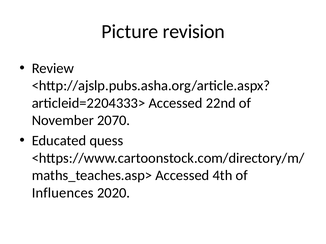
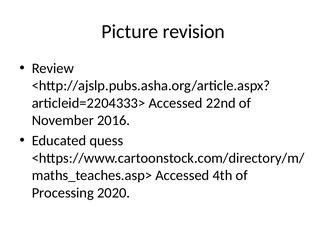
2070: 2070 -> 2016 (114, 121)
Influences: Influences -> Processing (63, 193)
